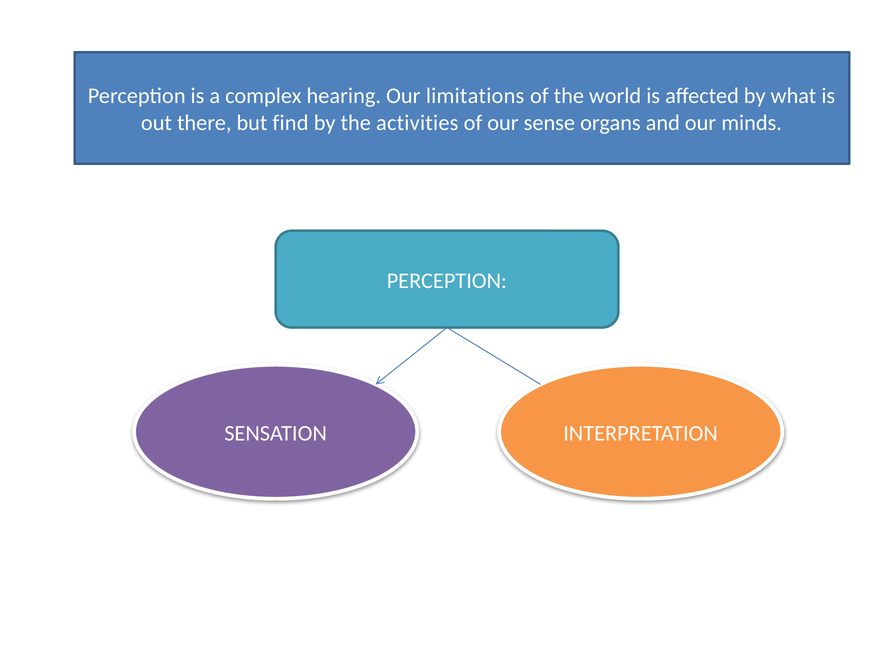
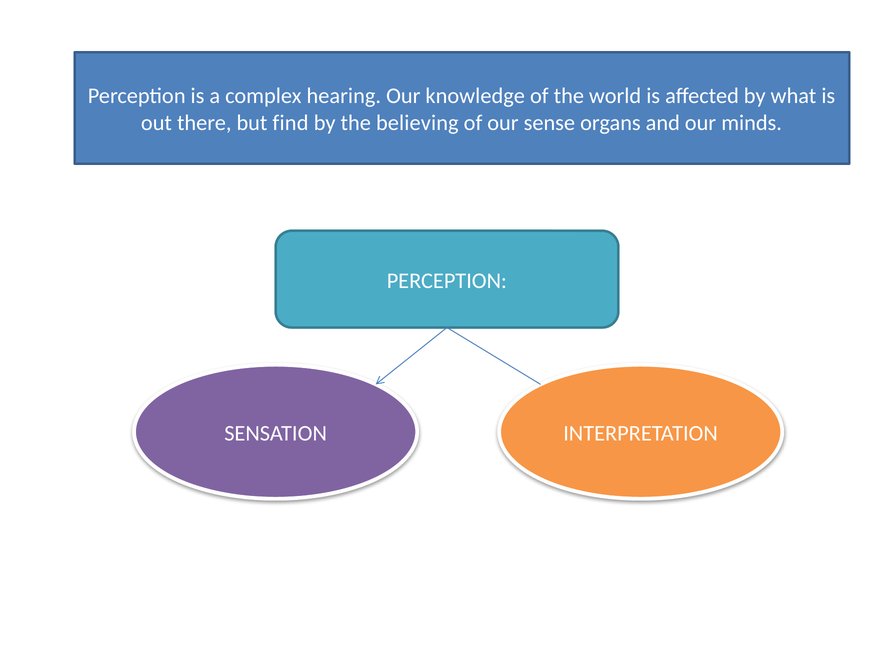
limitations: limitations -> knowledge (475, 96)
activities: activities -> believing (417, 123)
